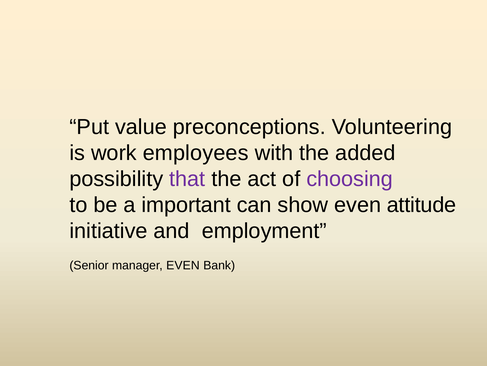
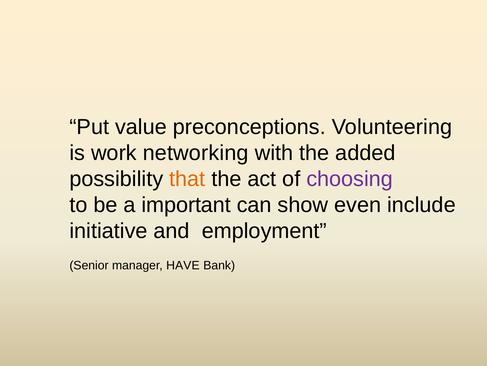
employees: employees -> networking (196, 153)
that colour: purple -> orange (187, 179)
attitude: attitude -> include (421, 205)
manager EVEN: EVEN -> HAVE (183, 265)
